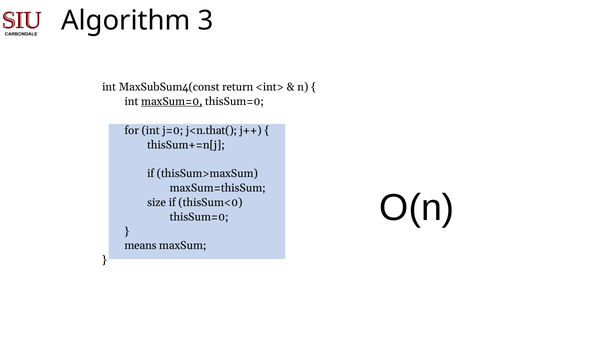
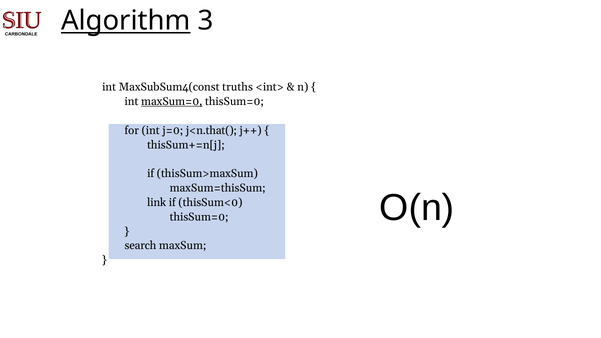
Algorithm underline: none -> present (126, 21)
return: return -> truths (238, 87)
size: size -> link (157, 203)
means: means -> search (140, 246)
